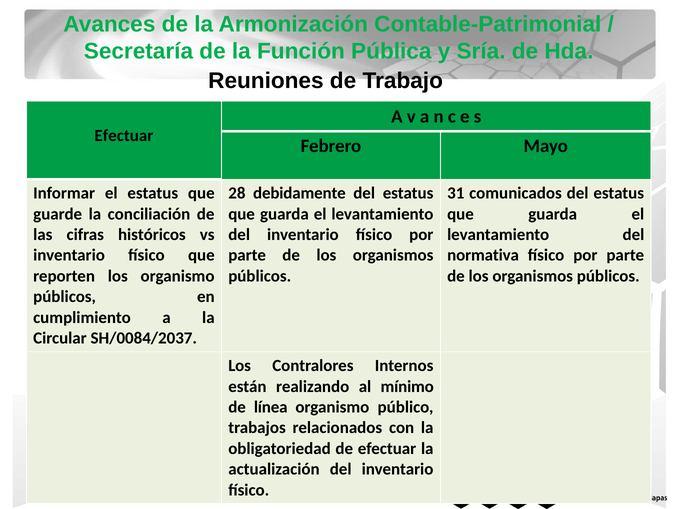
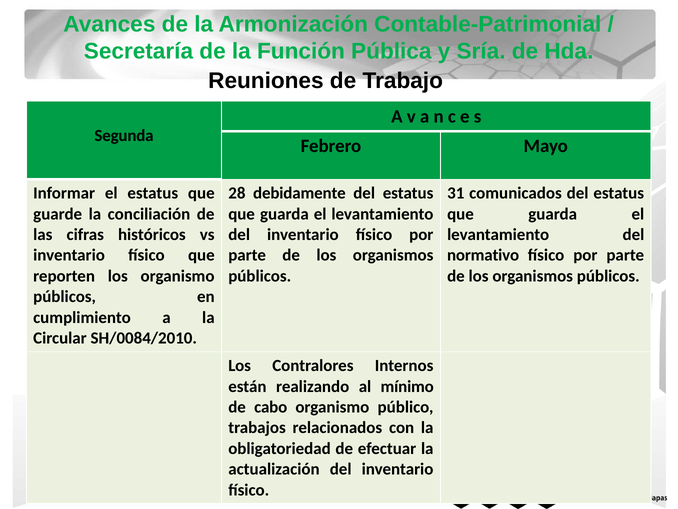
Efectuar: Efectuar -> Segunda (124, 136)
normativa: normativa -> normativo (483, 255)
SH/0084/2037: SH/0084/2037 -> SH/0084/2010 (144, 338)
línea: línea -> cabo (271, 407)
